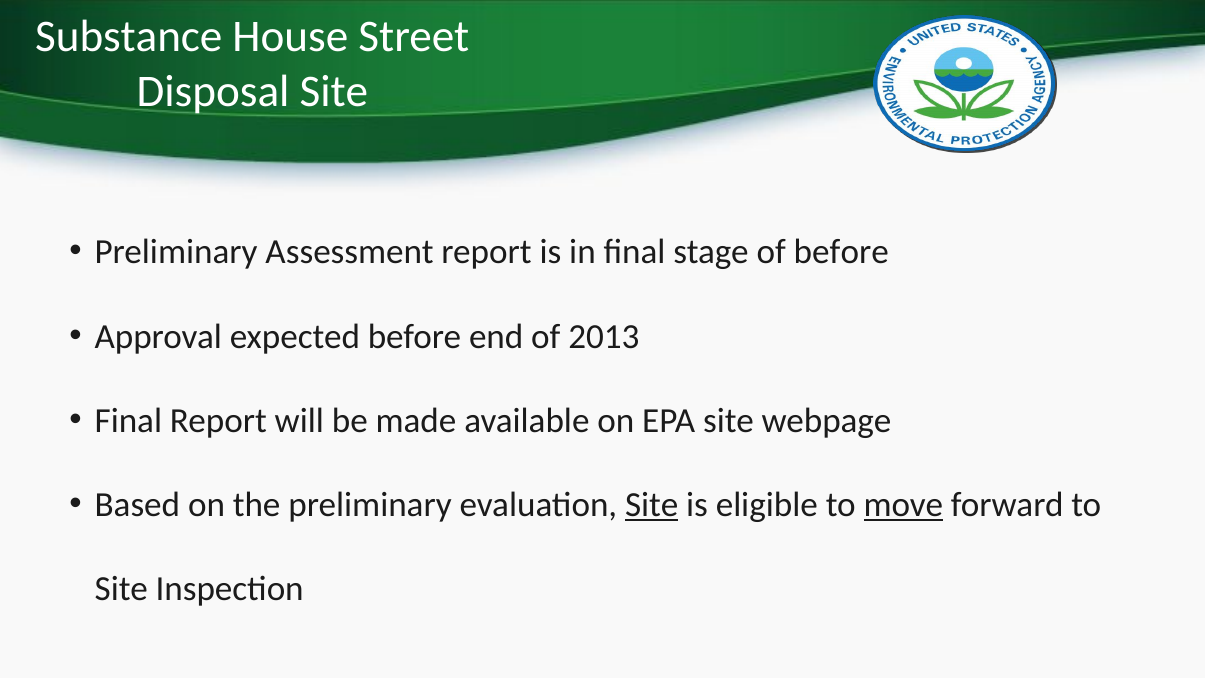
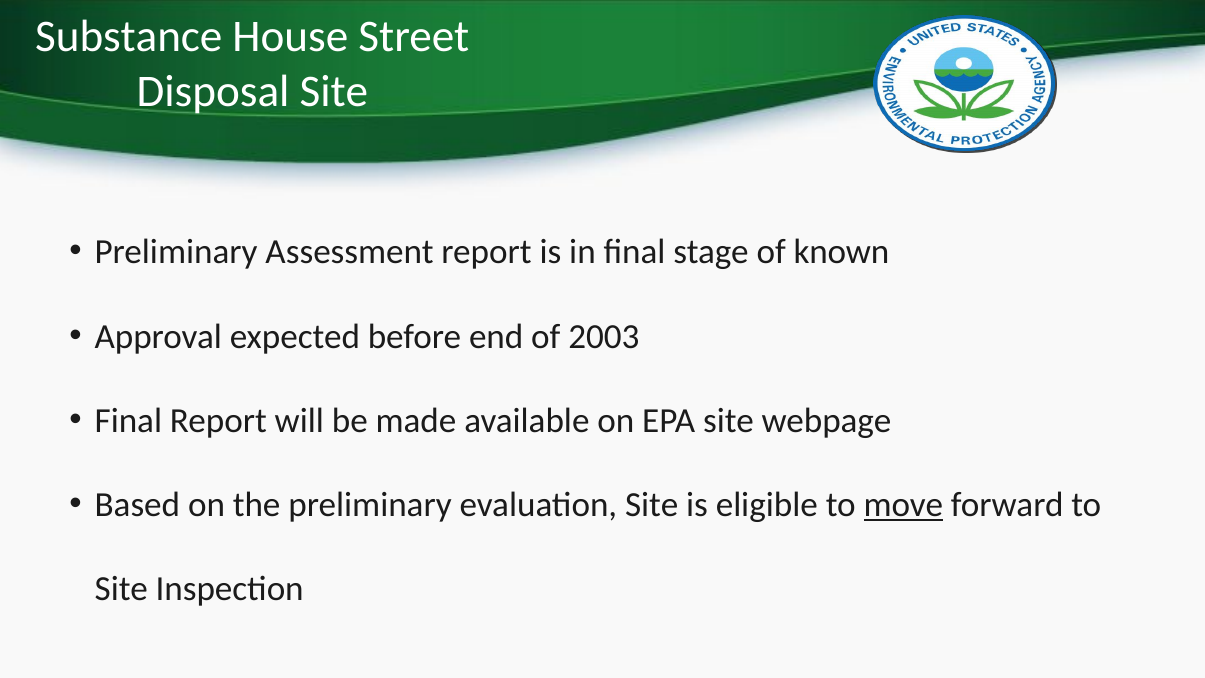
of before: before -> known (841, 252)
2013: 2013 -> 2003 (604, 336)
Site underline: present -> none (652, 505)
